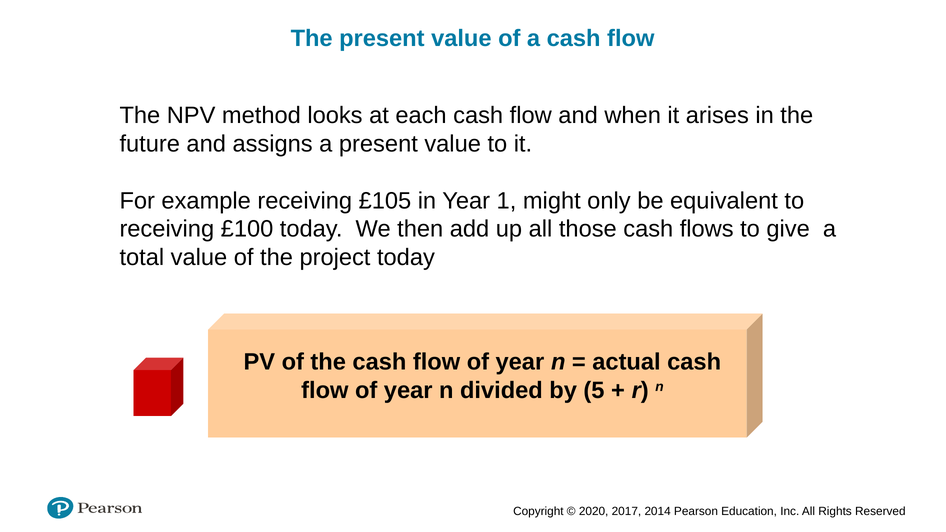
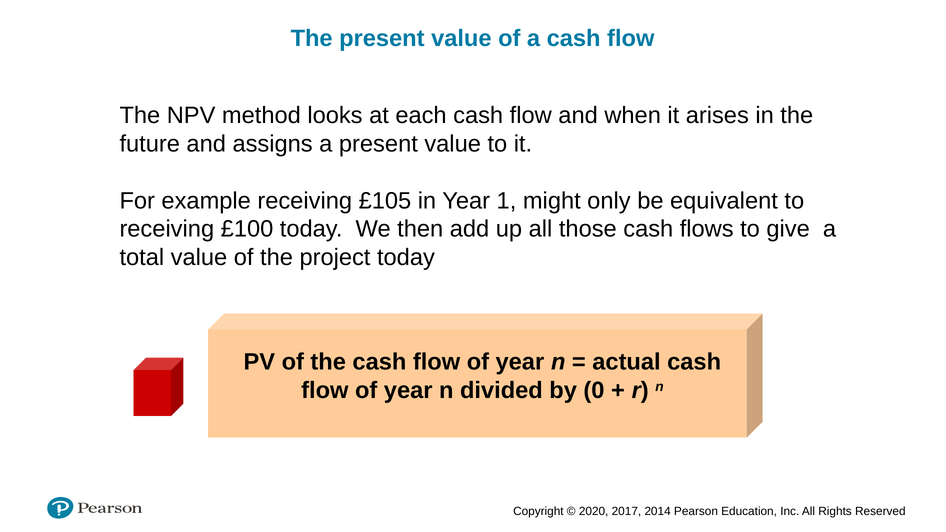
5: 5 -> 0 (594, 391)
